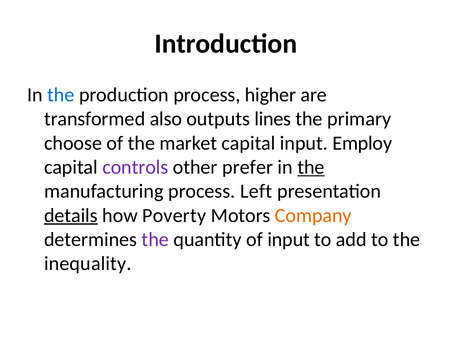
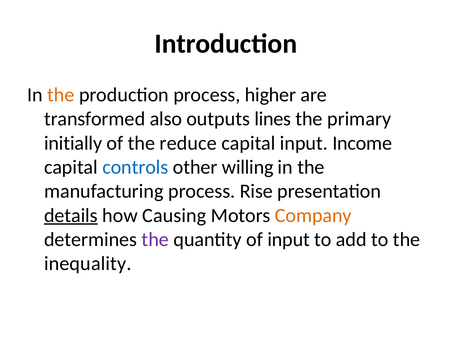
the colour: blue -> orange (61, 95)
choose: choose -> initially (73, 143)
market: market -> reduce (188, 143)
Employ: Employ -> Income (362, 143)
controls colour: purple -> blue (135, 167)
prefer: prefer -> willing (248, 167)
the underline: present -> none (311, 167)
Left: Left -> Rise (256, 191)
Poverty: Poverty -> Causing (174, 215)
